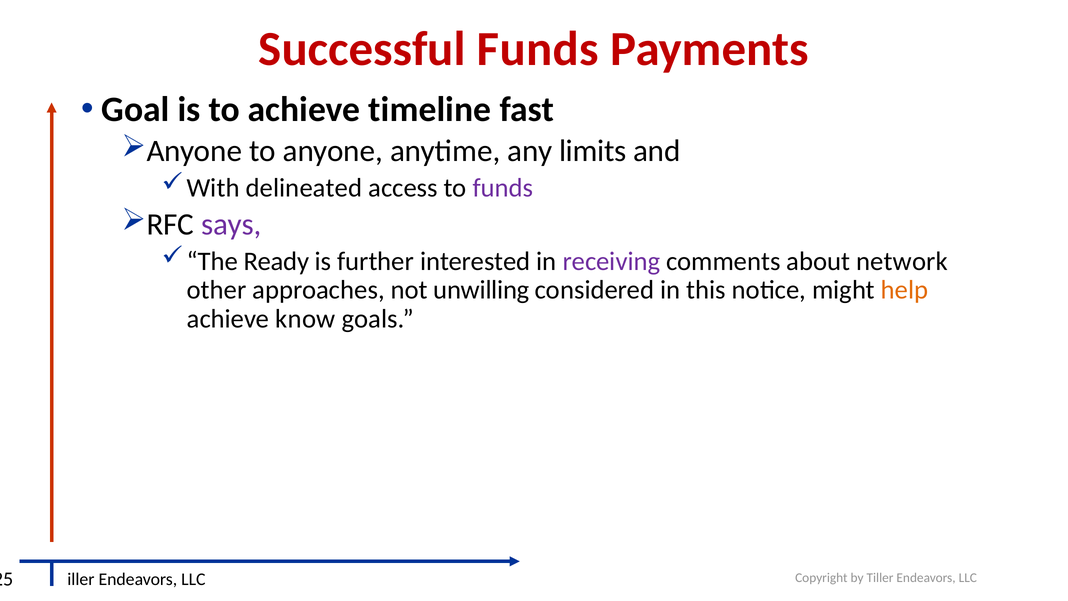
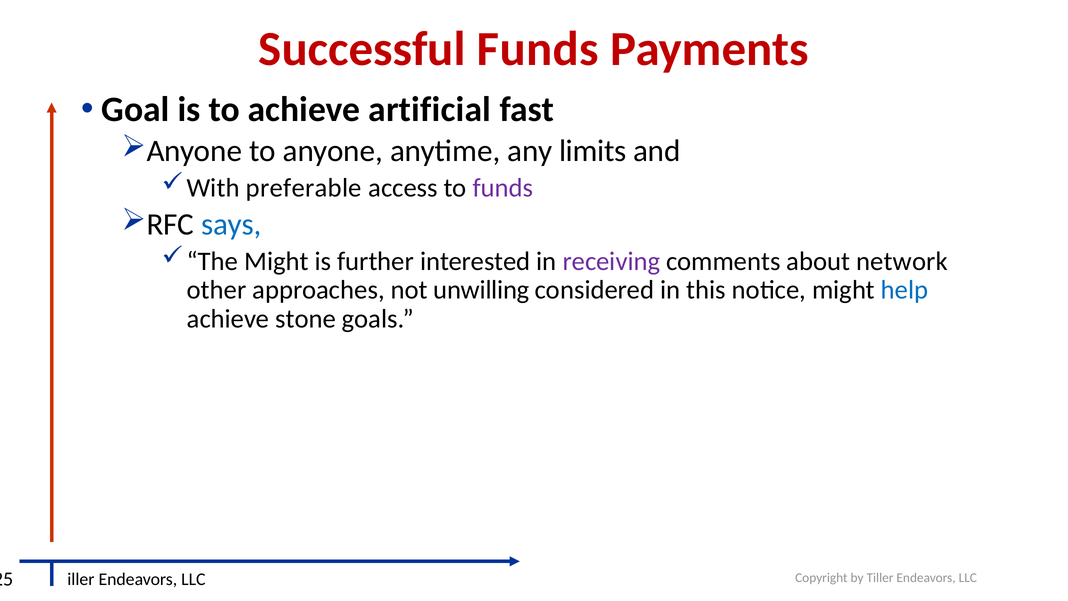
timeline: timeline -> artificial (430, 109)
delineated: delineated -> preferable (304, 188)
says colour: purple -> blue (231, 224)
The Ready: Ready -> Might (276, 261)
help colour: orange -> blue (905, 290)
know: know -> stone (306, 319)
